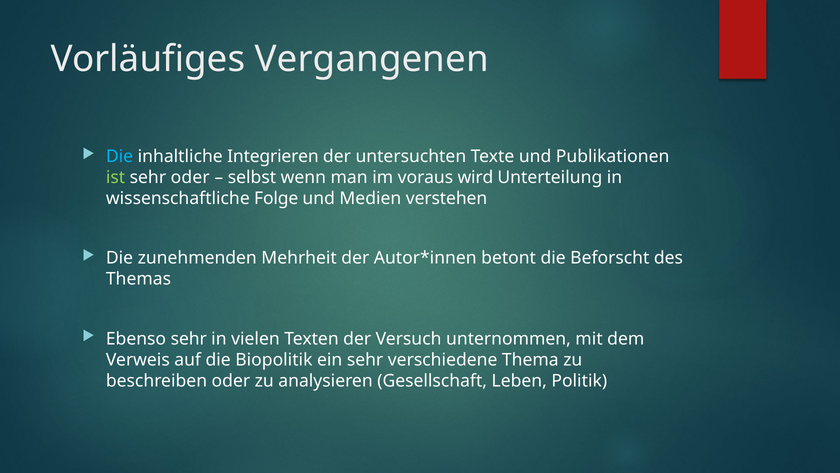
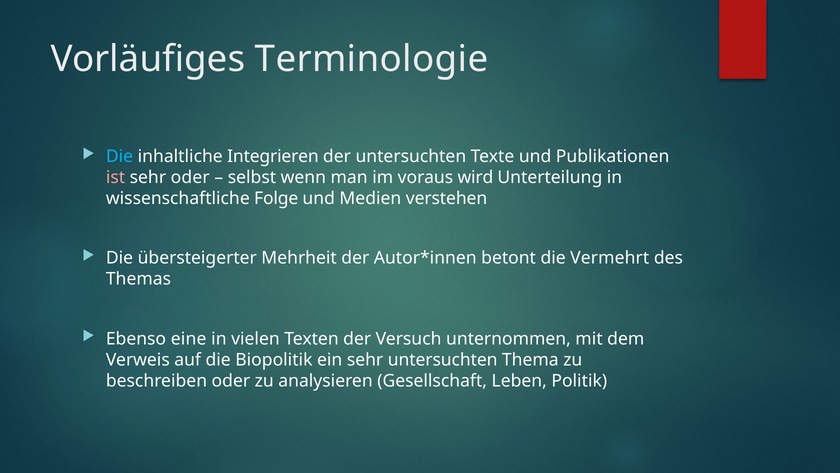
Vergangenen: Vergangenen -> Terminologie (372, 59)
ist colour: light green -> pink (116, 177)
zunehmenden: zunehmenden -> übersteigerter (197, 258)
Beforscht: Beforscht -> Vermehrt (610, 258)
Ebenso sehr: sehr -> eine (189, 338)
sehr verschiedene: verschiedene -> untersuchten (443, 359)
